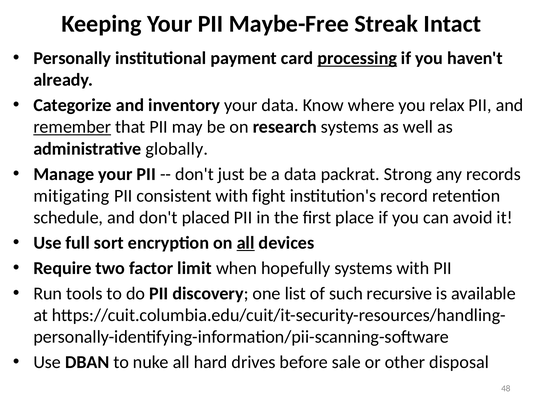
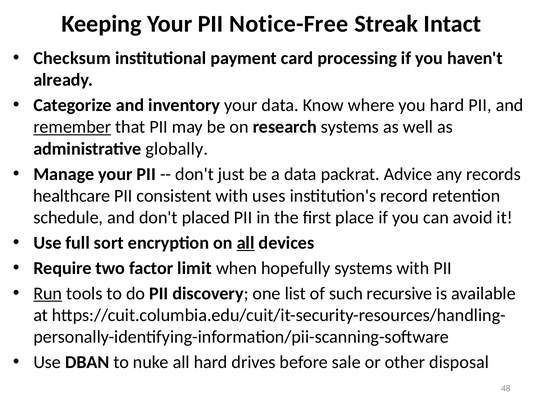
Maybe-Free: Maybe-Free -> Notice-Free (289, 24)
Personally: Personally -> Checksum (72, 58)
processing underline: present -> none (357, 58)
you relax: relax -> hard (447, 105)
Strong: Strong -> Advice (408, 174)
mitigating: mitigating -> healthcare (72, 196)
fight: fight -> uses (269, 196)
Run underline: none -> present (48, 294)
